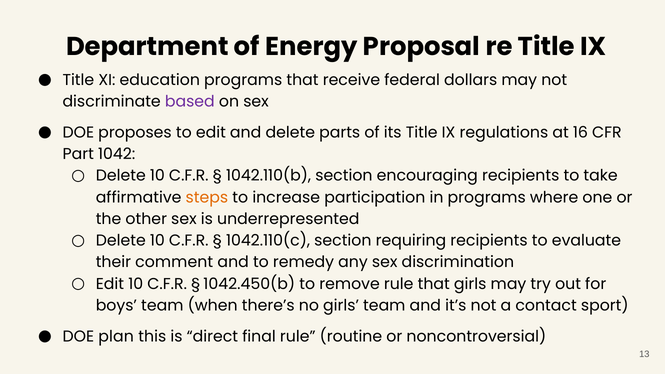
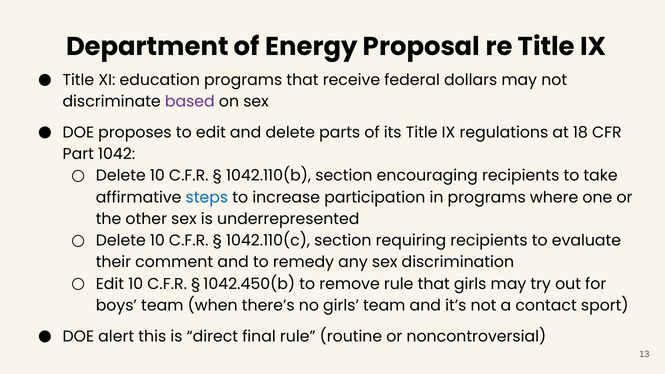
16: 16 -> 18 (580, 132)
steps colour: orange -> blue (207, 197)
plan: plan -> alert (116, 337)
